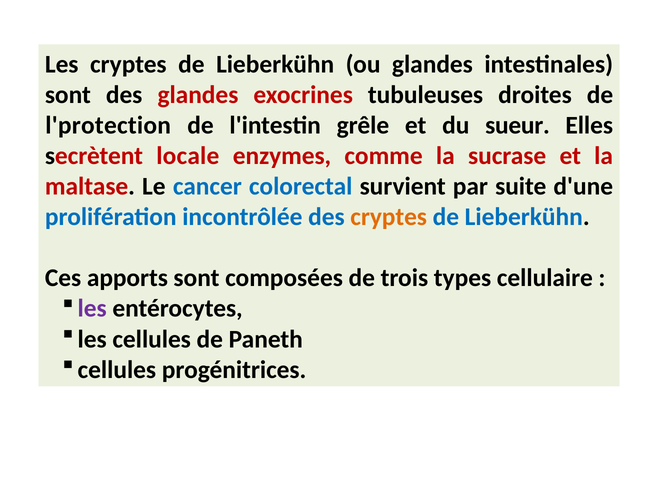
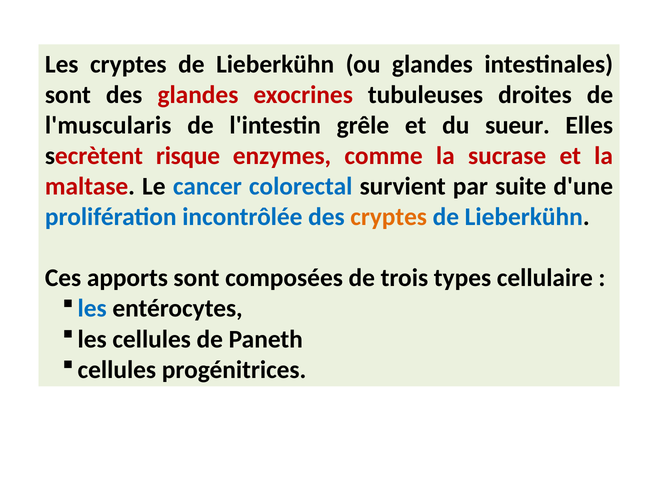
l'protection: l'protection -> l'muscularis (108, 126)
locale: locale -> risque (188, 156)
les colour: purple -> blue (92, 308)
